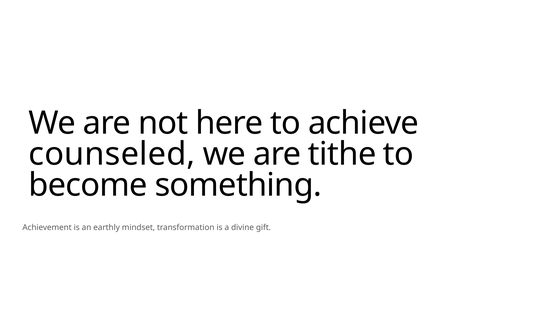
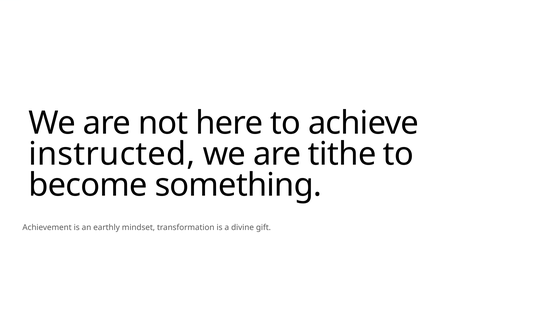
counseled: counseled -> instructed (112, 154)
